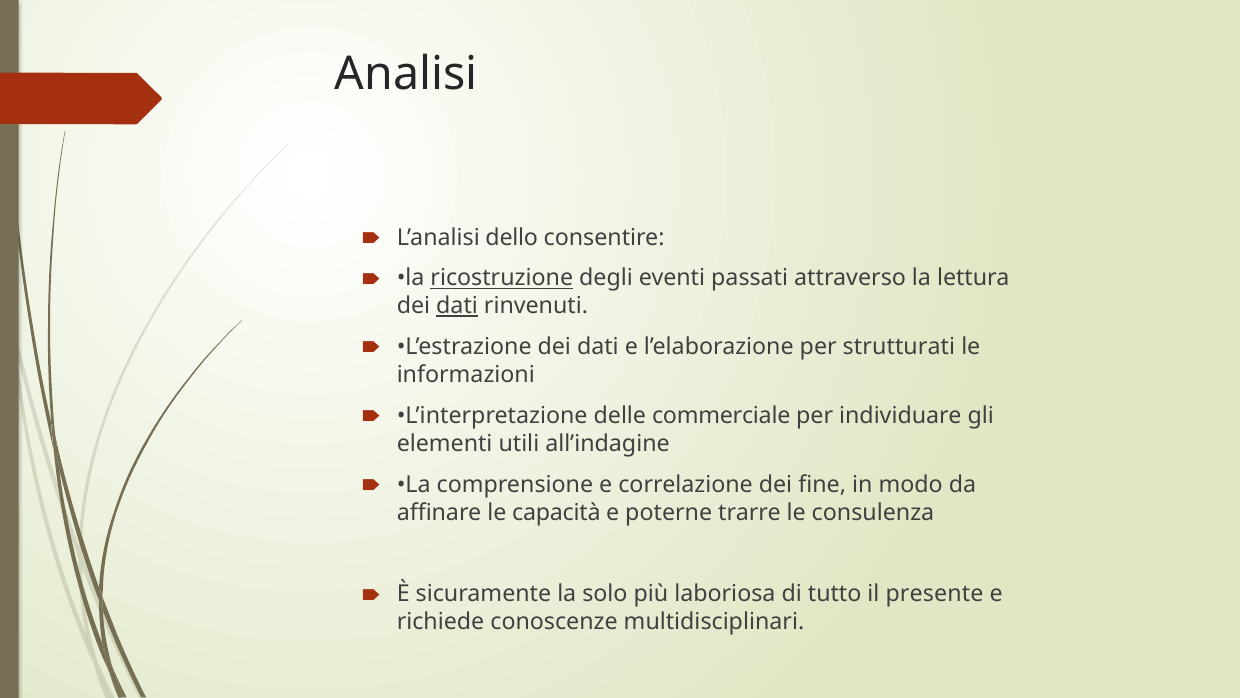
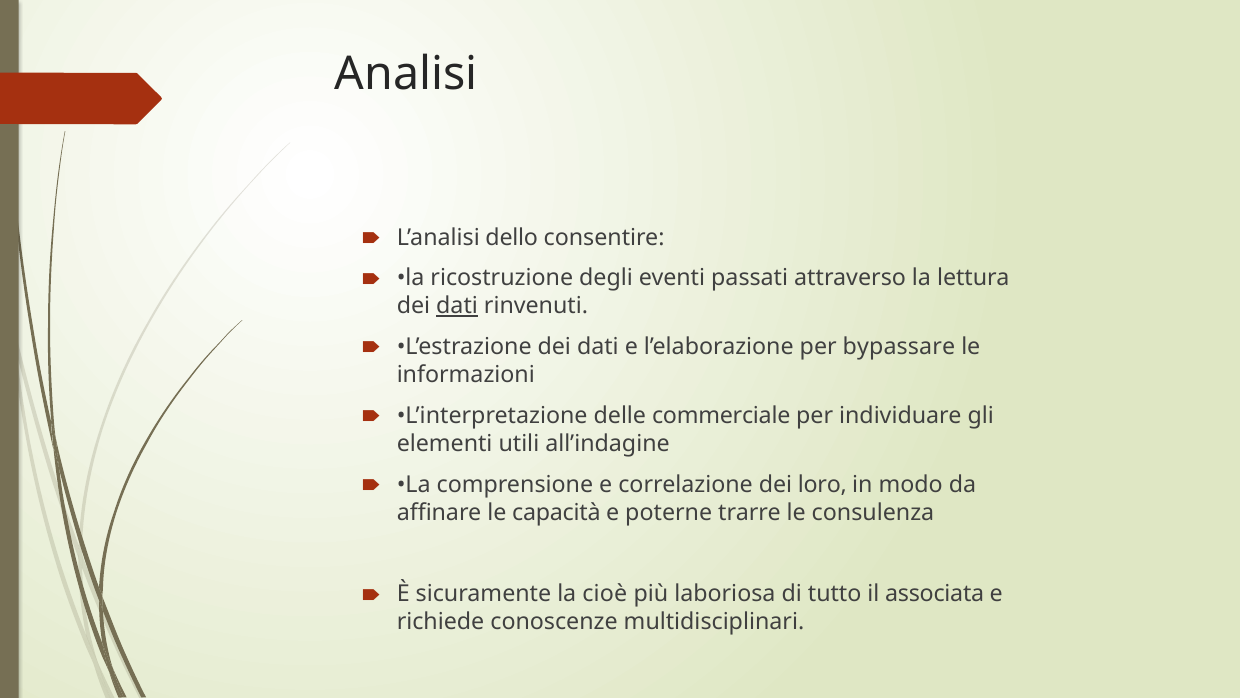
ricostruzione underline: present -> none (502, 278)
strutturati: strutturati -> bypassare (899, 347)
fine: fine -> loro (822, 484)
solo: solo -> cioè (605, 594)
presente: presente -> associata (935, 594)
